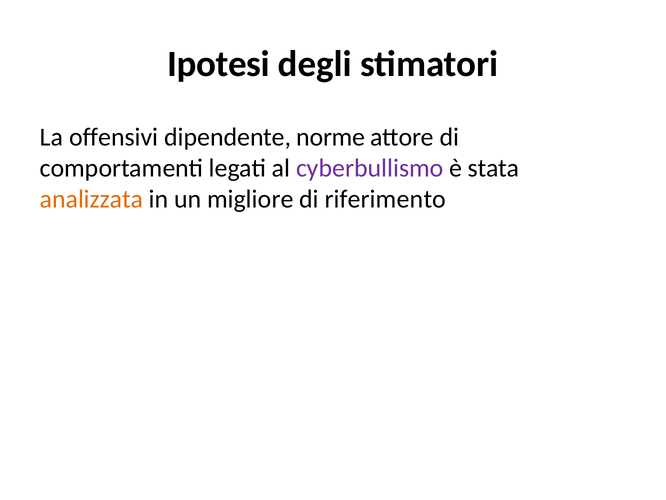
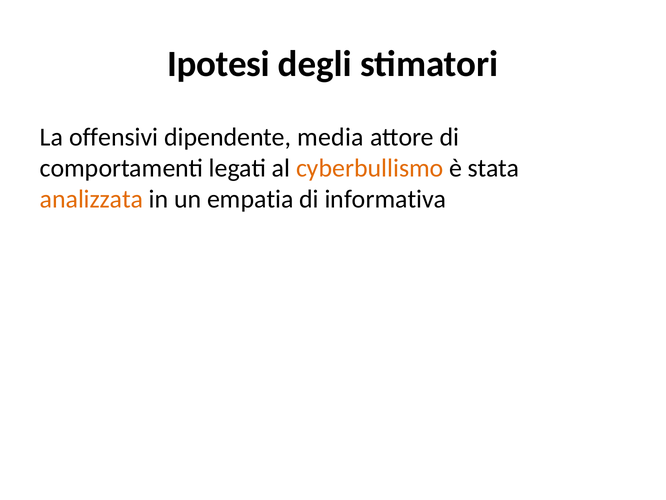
norme: norme -> media (331, 137)
cyberbullismo colour: purple -> orange (370, 168)
migliore: migliore -> empatia (250, 199)
riferimento: riferimento -> informativa (385, 199)
